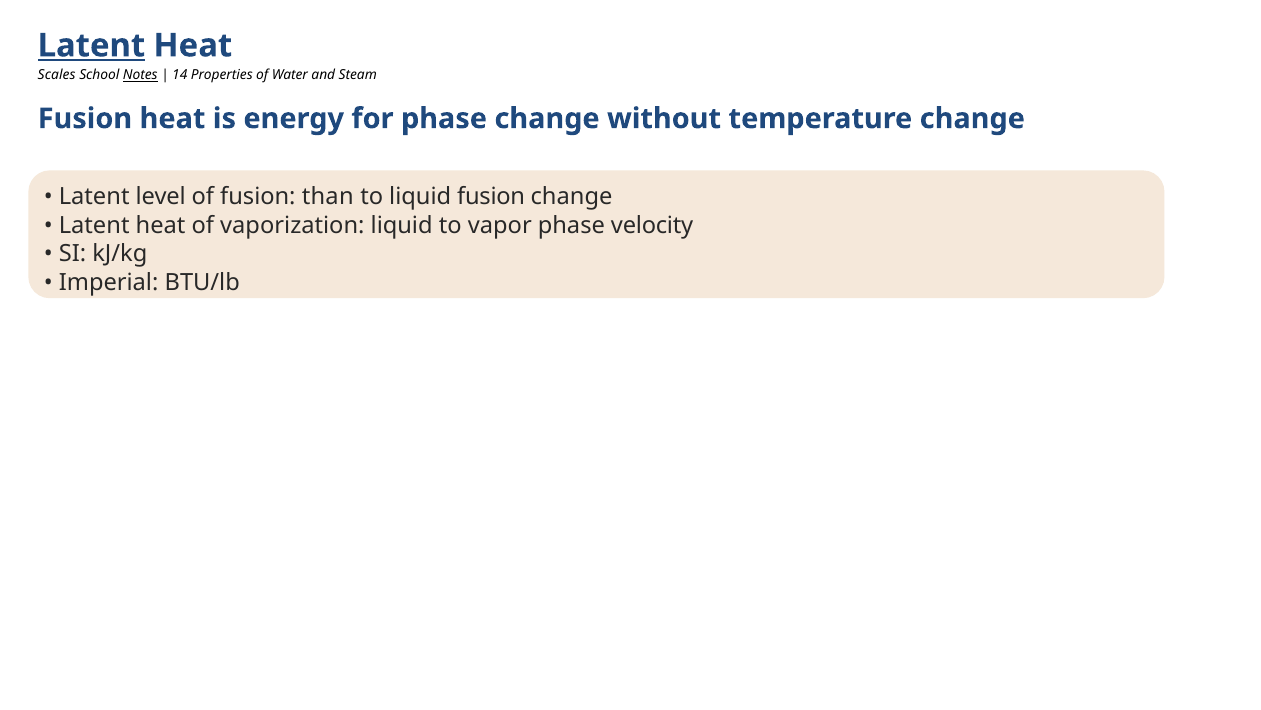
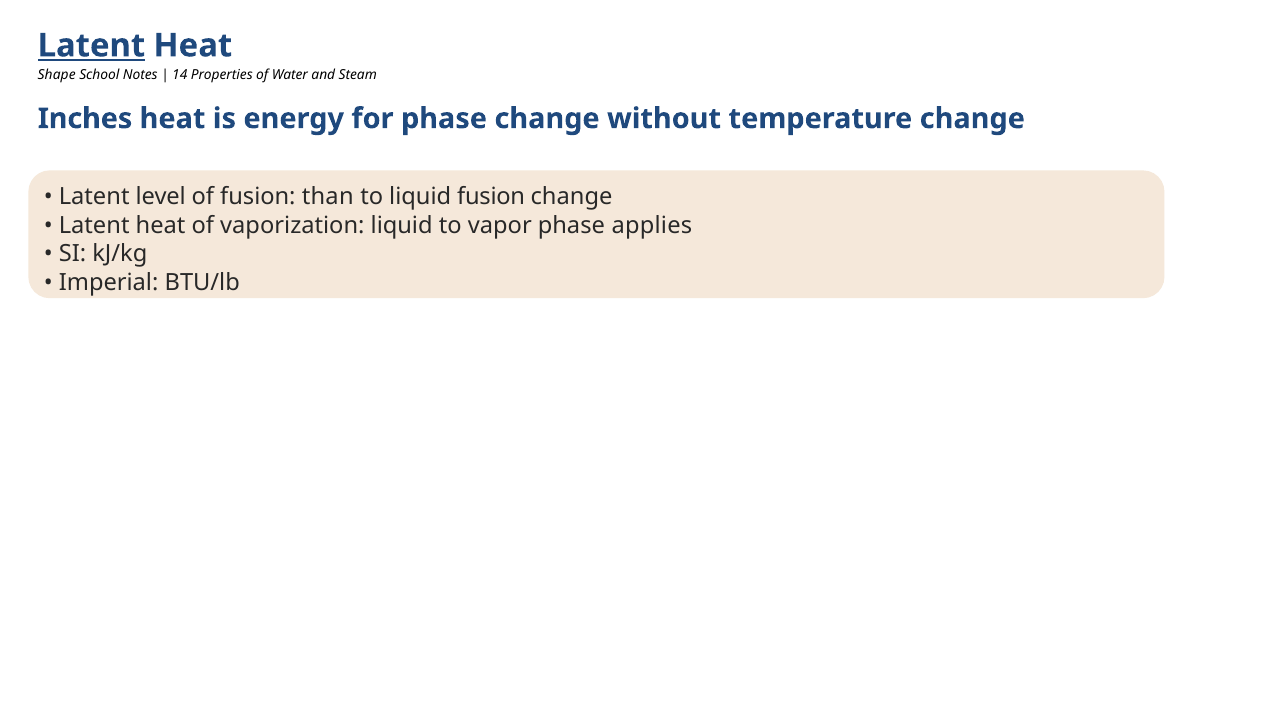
Scales: Scales -> Shape (57, 75)
Notes underline: present -> none (140, 75)
Fusion: Fusion -> Inches (85, 119)
velocity: velocity -> applies (652, 226)
